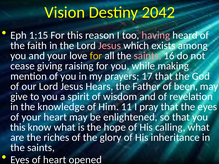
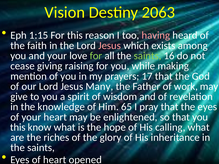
2042: 2042 -> 2063 (158, 12)
for colour: yellow -> light green (96, 56)
saints colour: pink -> light green (148, 56)
Hears: Hears -> Many (99, 87)
been: been -> work (186, 87)
11: 11 -> 65 (127, 107)
